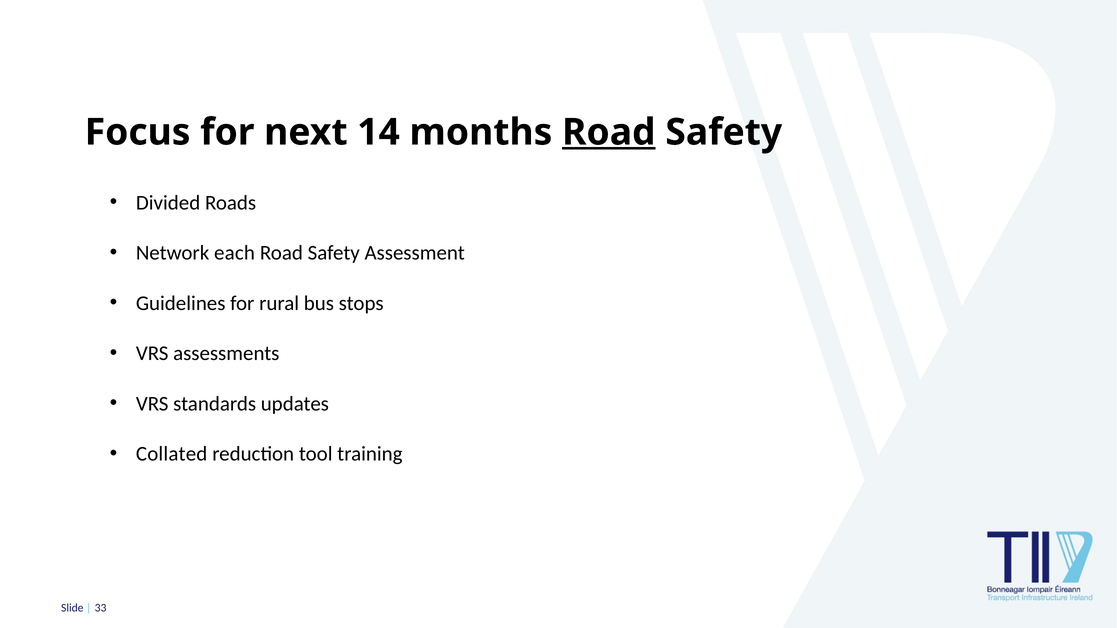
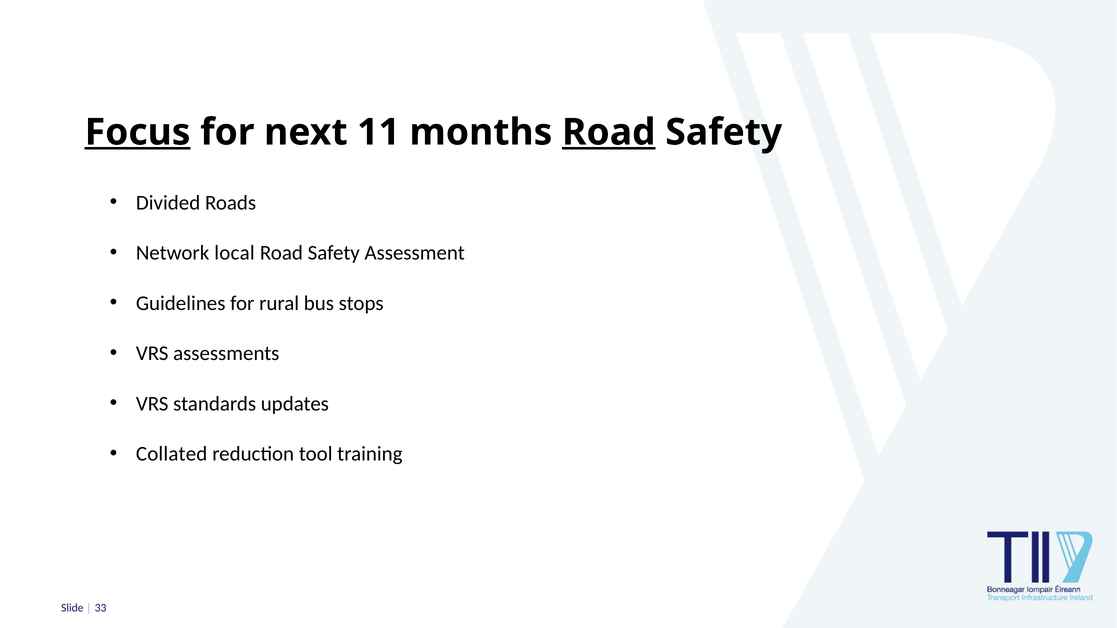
Focus underline: none -> present (138, 132)
14: 14 -> 11 (379, 132)
each: each -> local (235, 253)
